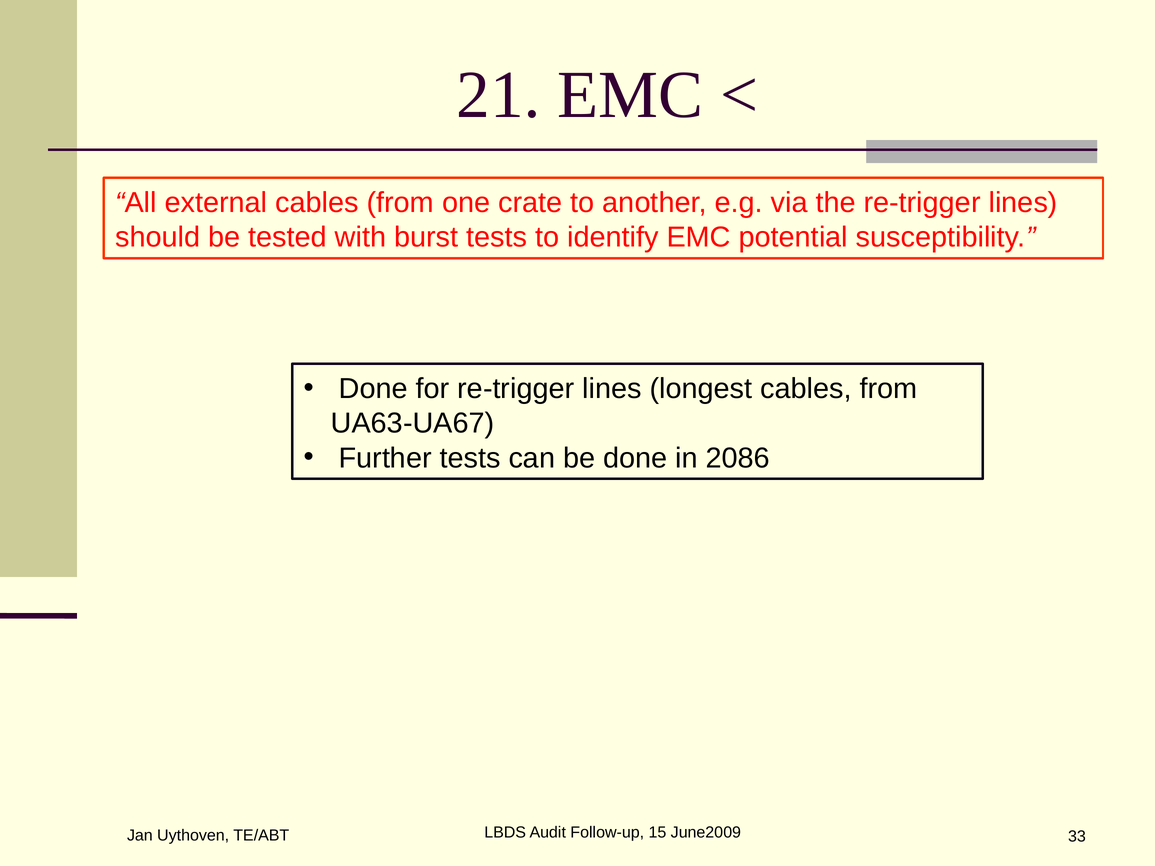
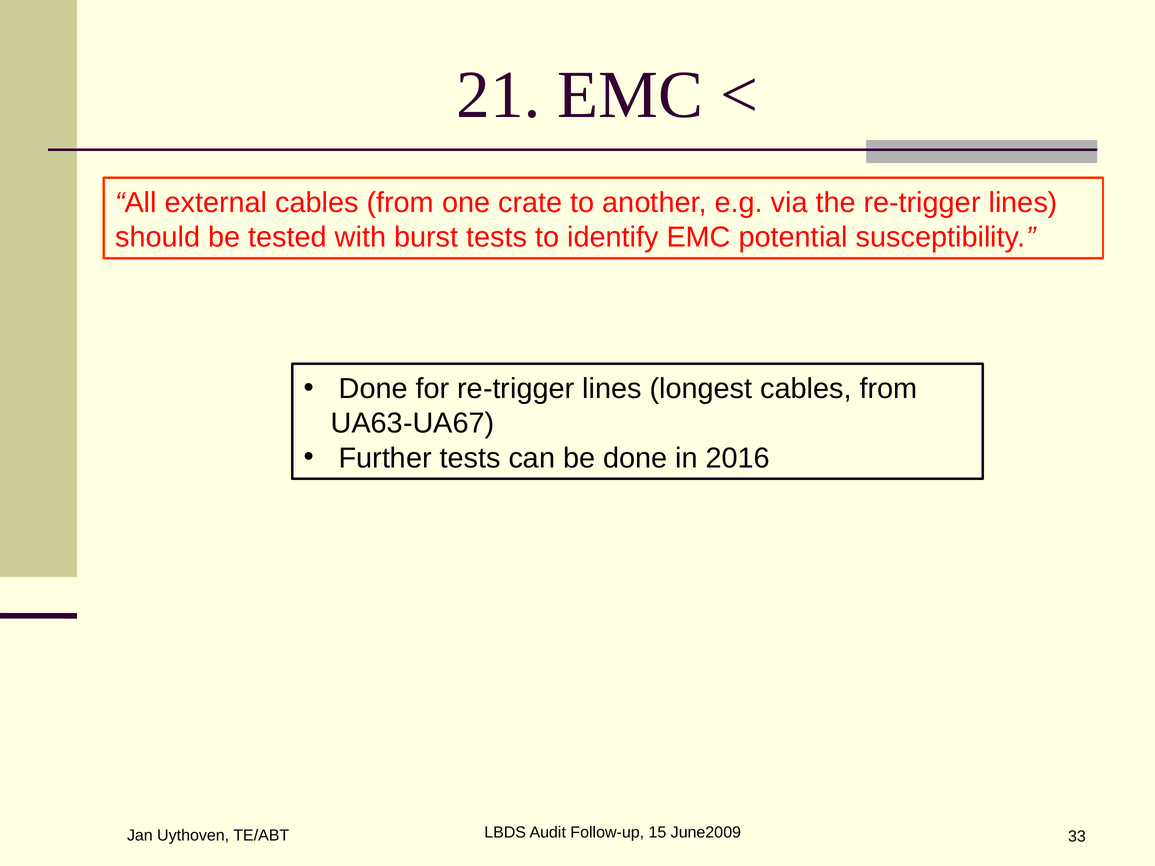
2086: 2086 -> 2016 (738, 458)
